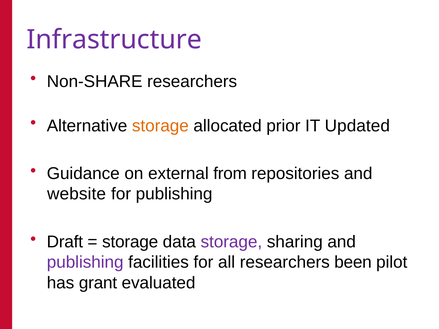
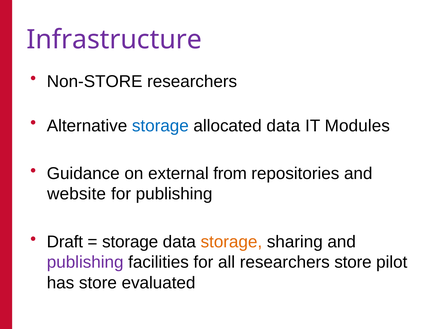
Non-SHARE: Non-SHARE -> Non-STORE (95, 81)
storage colour: orange -> blue (160, 126)
allocated prior: prior -> data (283, 126)
Updated: Updated -> Modules (357, 126)
storage colour: purple -> orange (231, 242)
researchers been: been -> store (353, 263)
has grant: grant -> store (98, 283)
